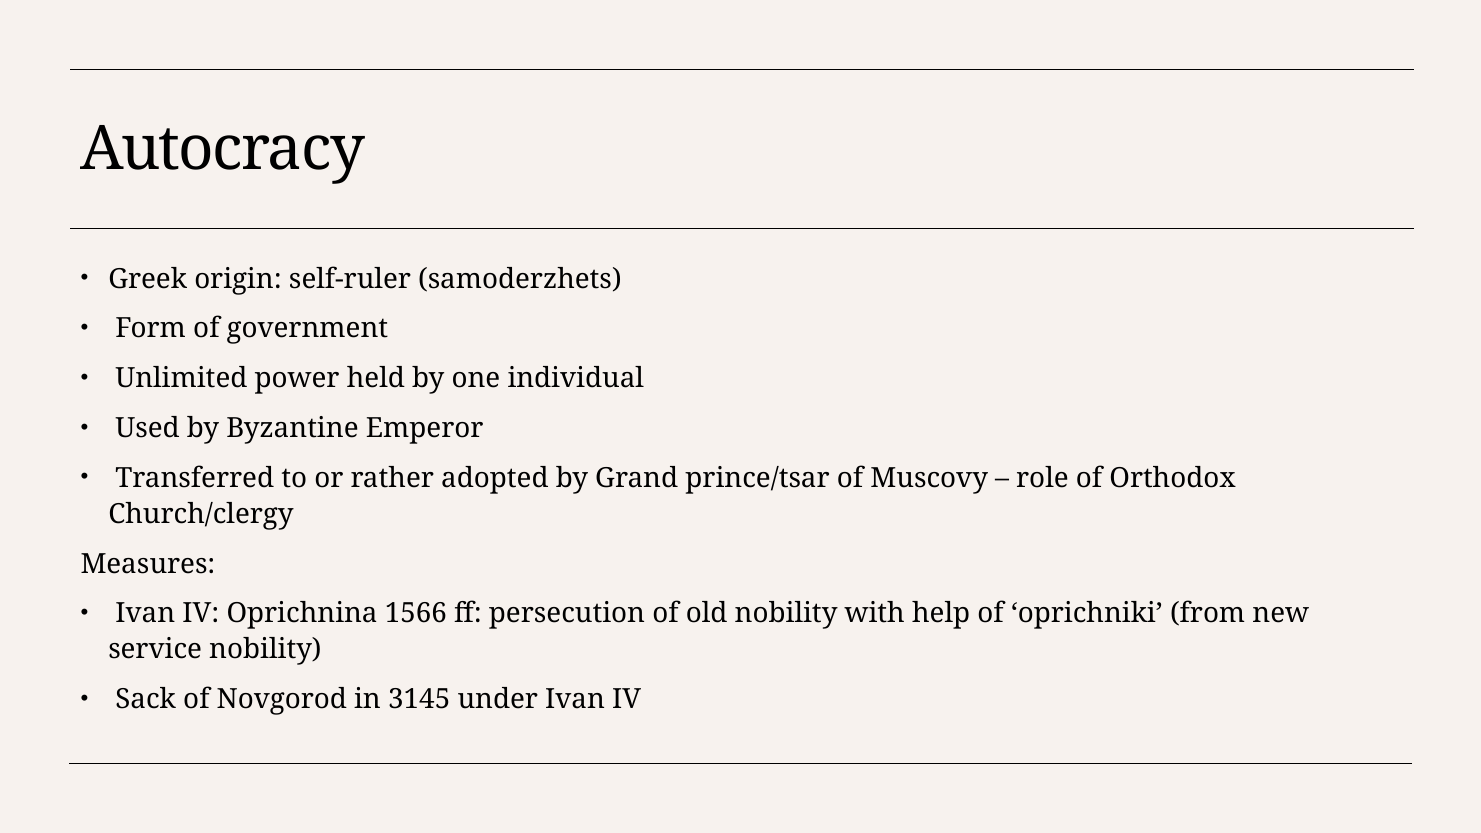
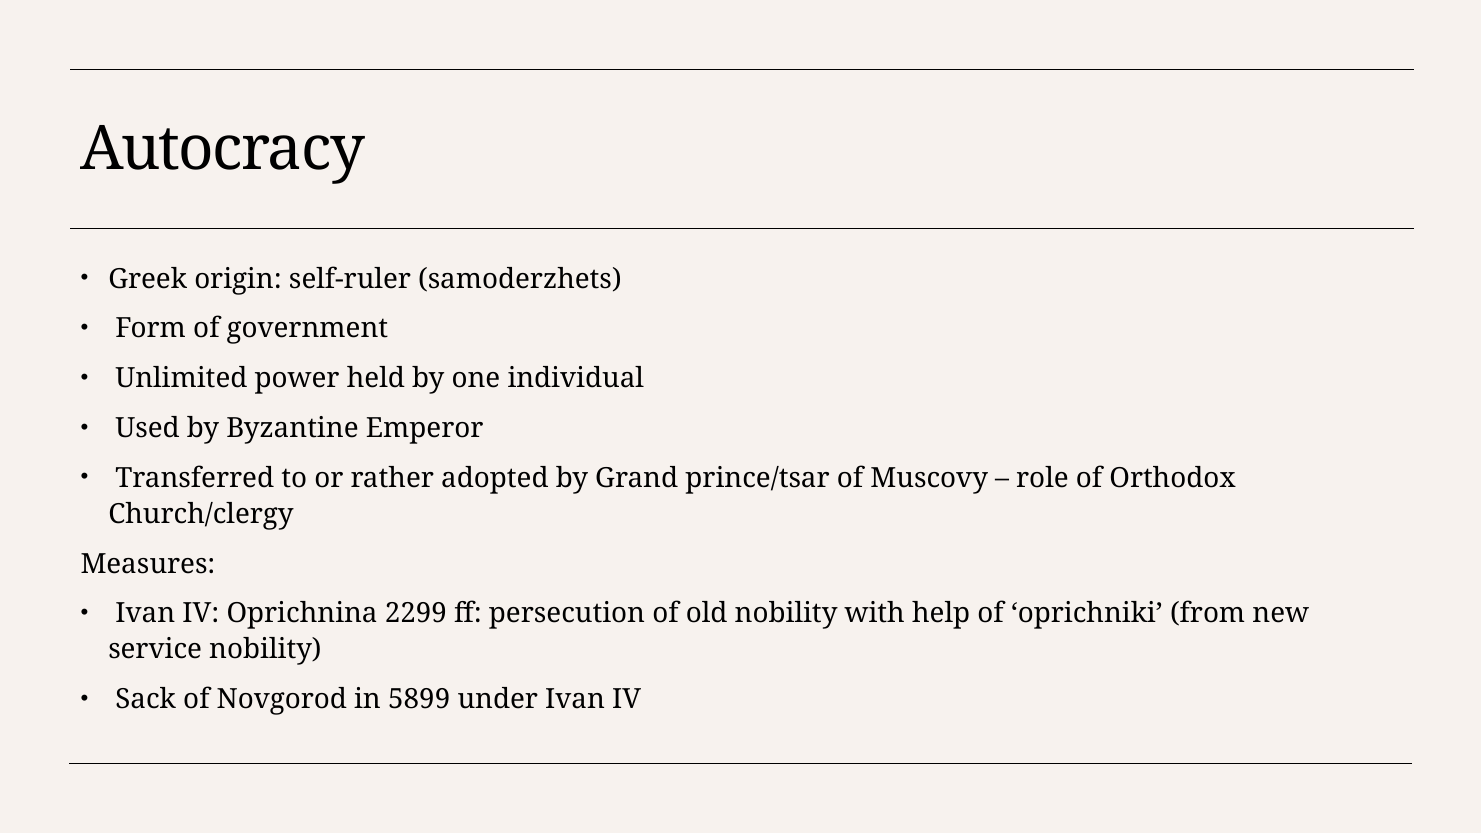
1566: 1566 -> 2299 (416, 614)
3145: 3145 -> 5899 (419, 699)
